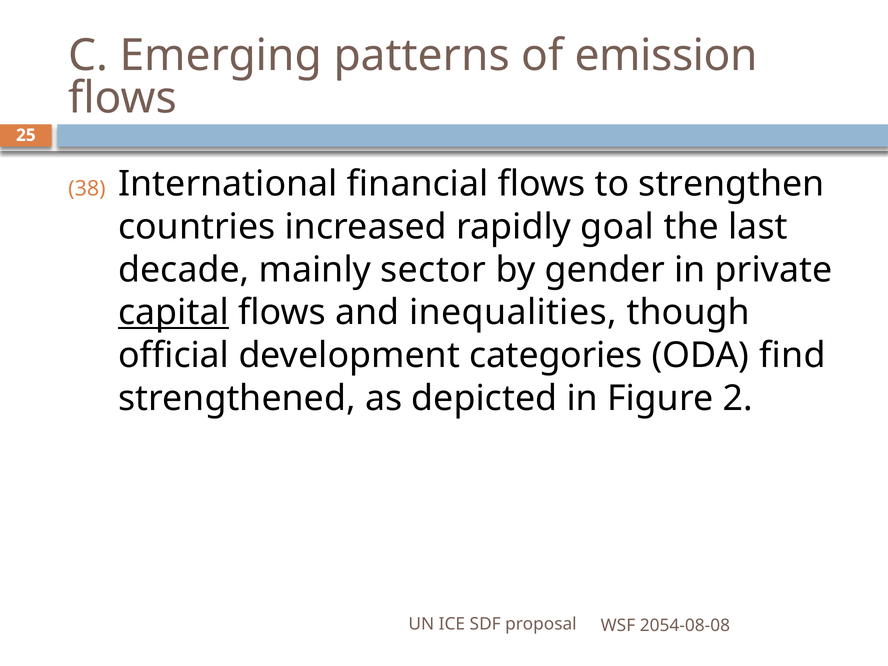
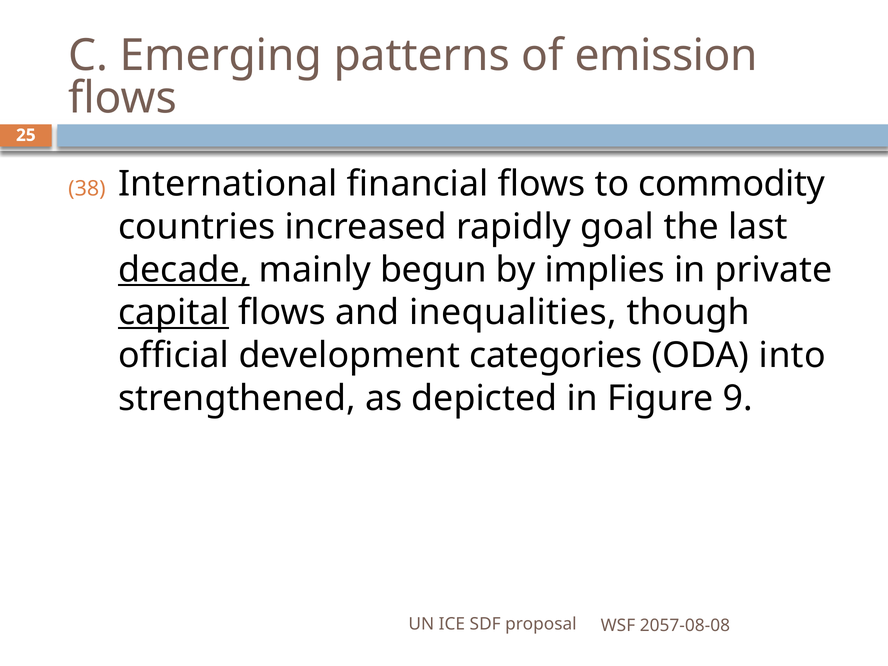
strengthen: strengthen -> commodity (732, 184)
decade underline: none -> present (184, 270)
sector: sector -> begun (434, 270)
gender: gender -> implies (605, 270)
find: find -> into (792, 356)
2: 2 -> 9 (738, 399)
2054-08-08: 2054-08-08 -> 2057-08-08 (685, 626)
